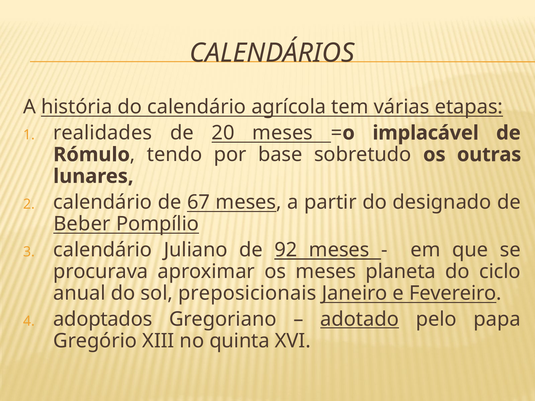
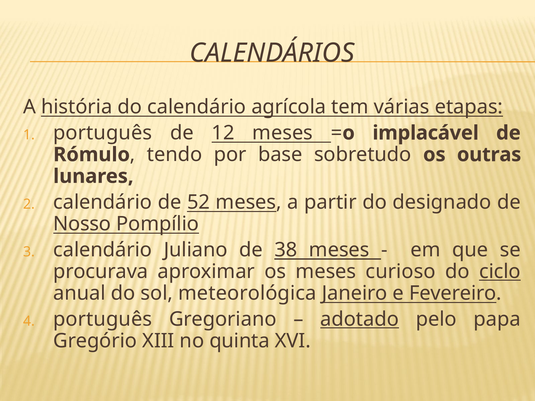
realidades: realidades -> português (103, 133)
20: 20 -> 12 (223, 133)
67: 67 -> 52 (199, 202)
Beber: Beber -> Nosso (82, 224)
92: 92 -> 38 (286, 250)
planeta: planeta -> curioso (401, 272)
ciclo underline: none -> present (500, 272)
preposicionais: preposicionais -> meteorológica (247, 293)
adoptados: adoptados -> português (103, 319)
